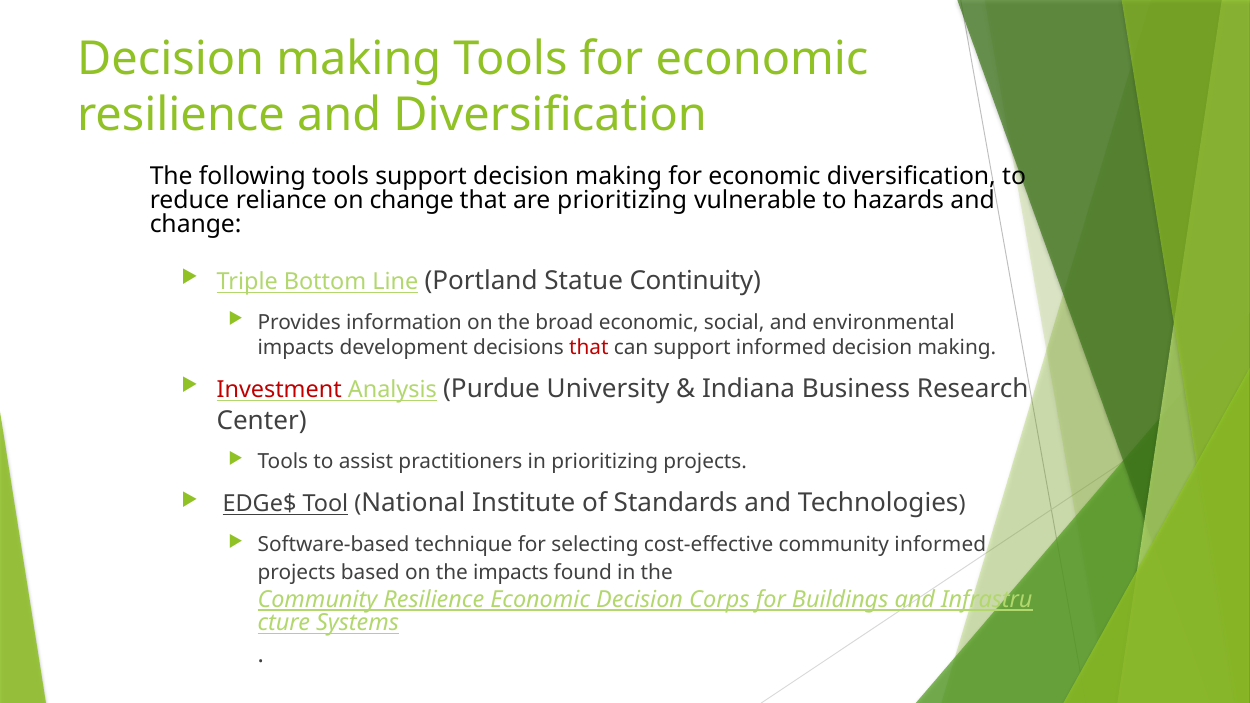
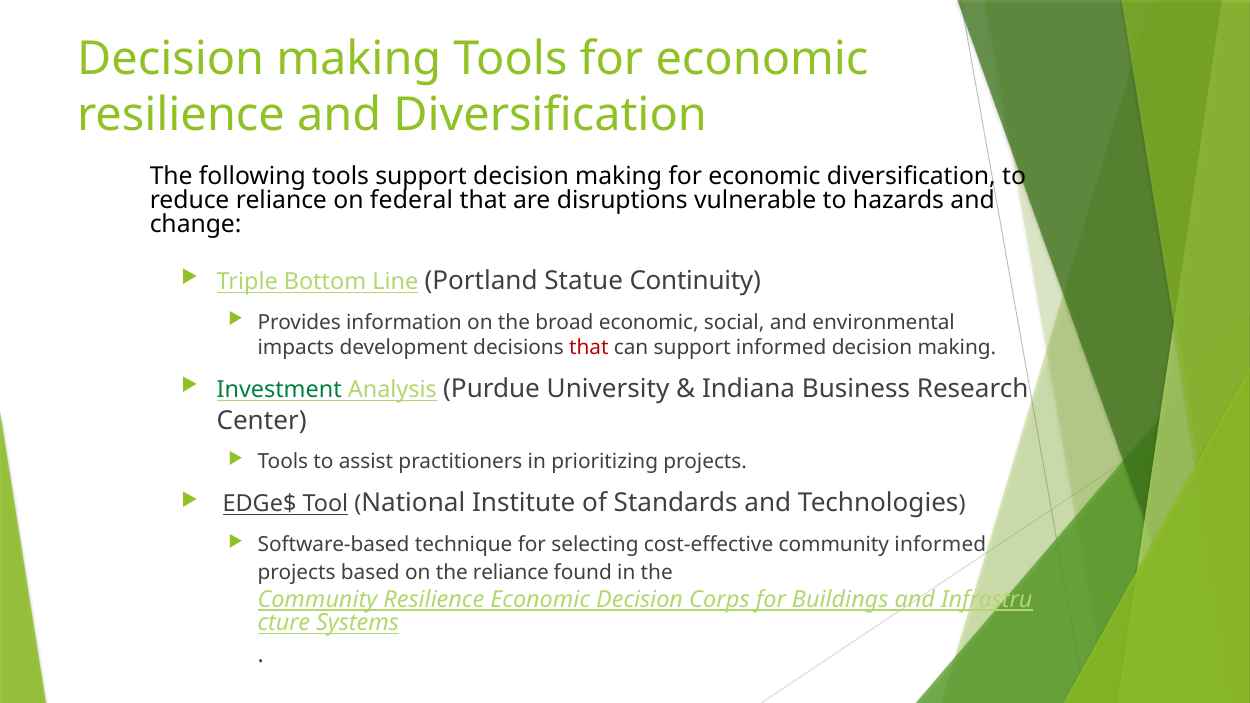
on change: change -> federal (412, 201)
are prioritizing: prioritizing -> disruptions (622, 201)
Investment colour: red -> green (279, 390)
the impacts: impacts -> reliance (511, 572)
